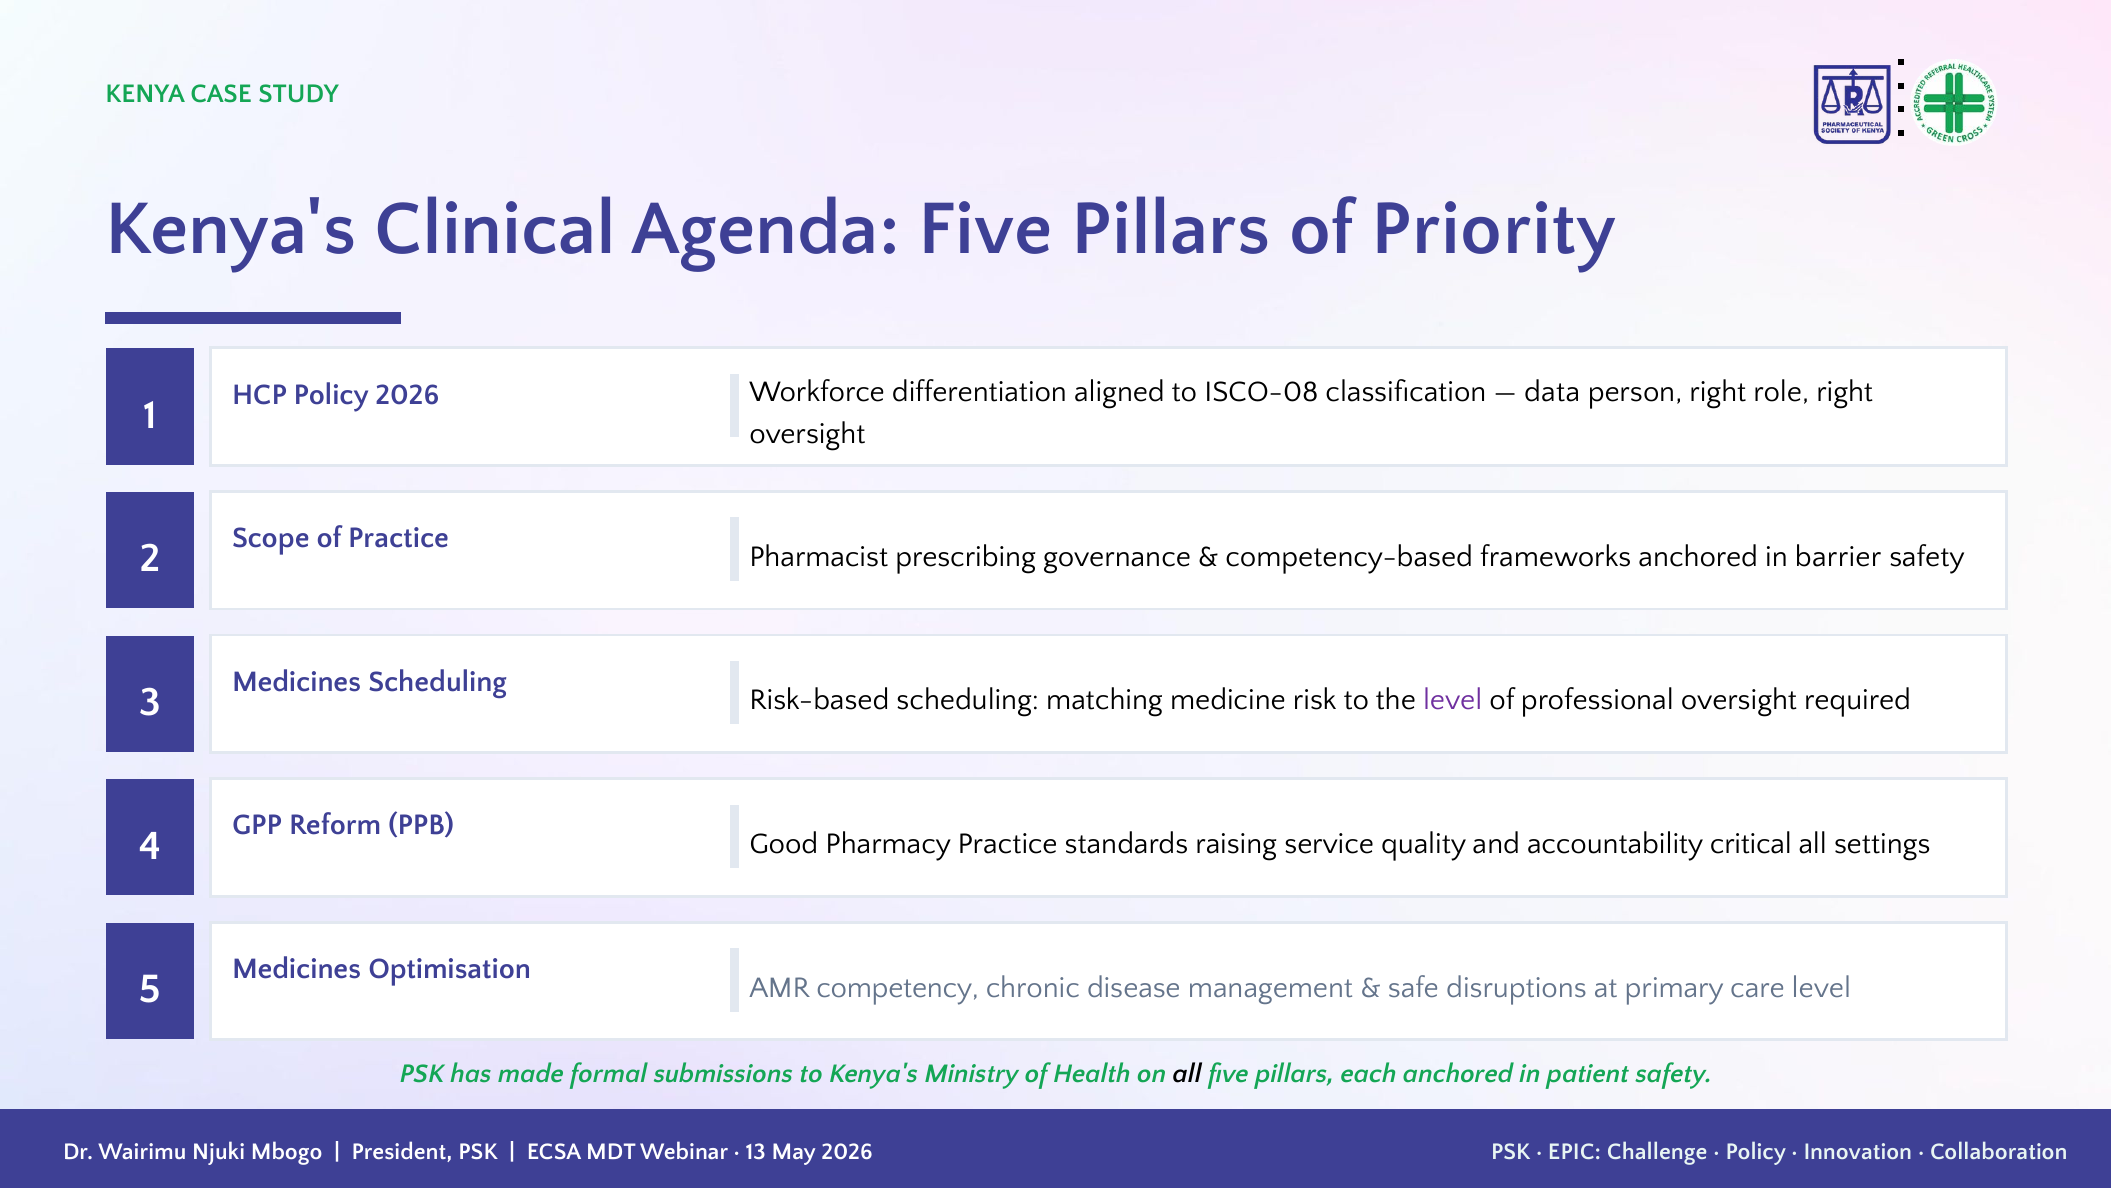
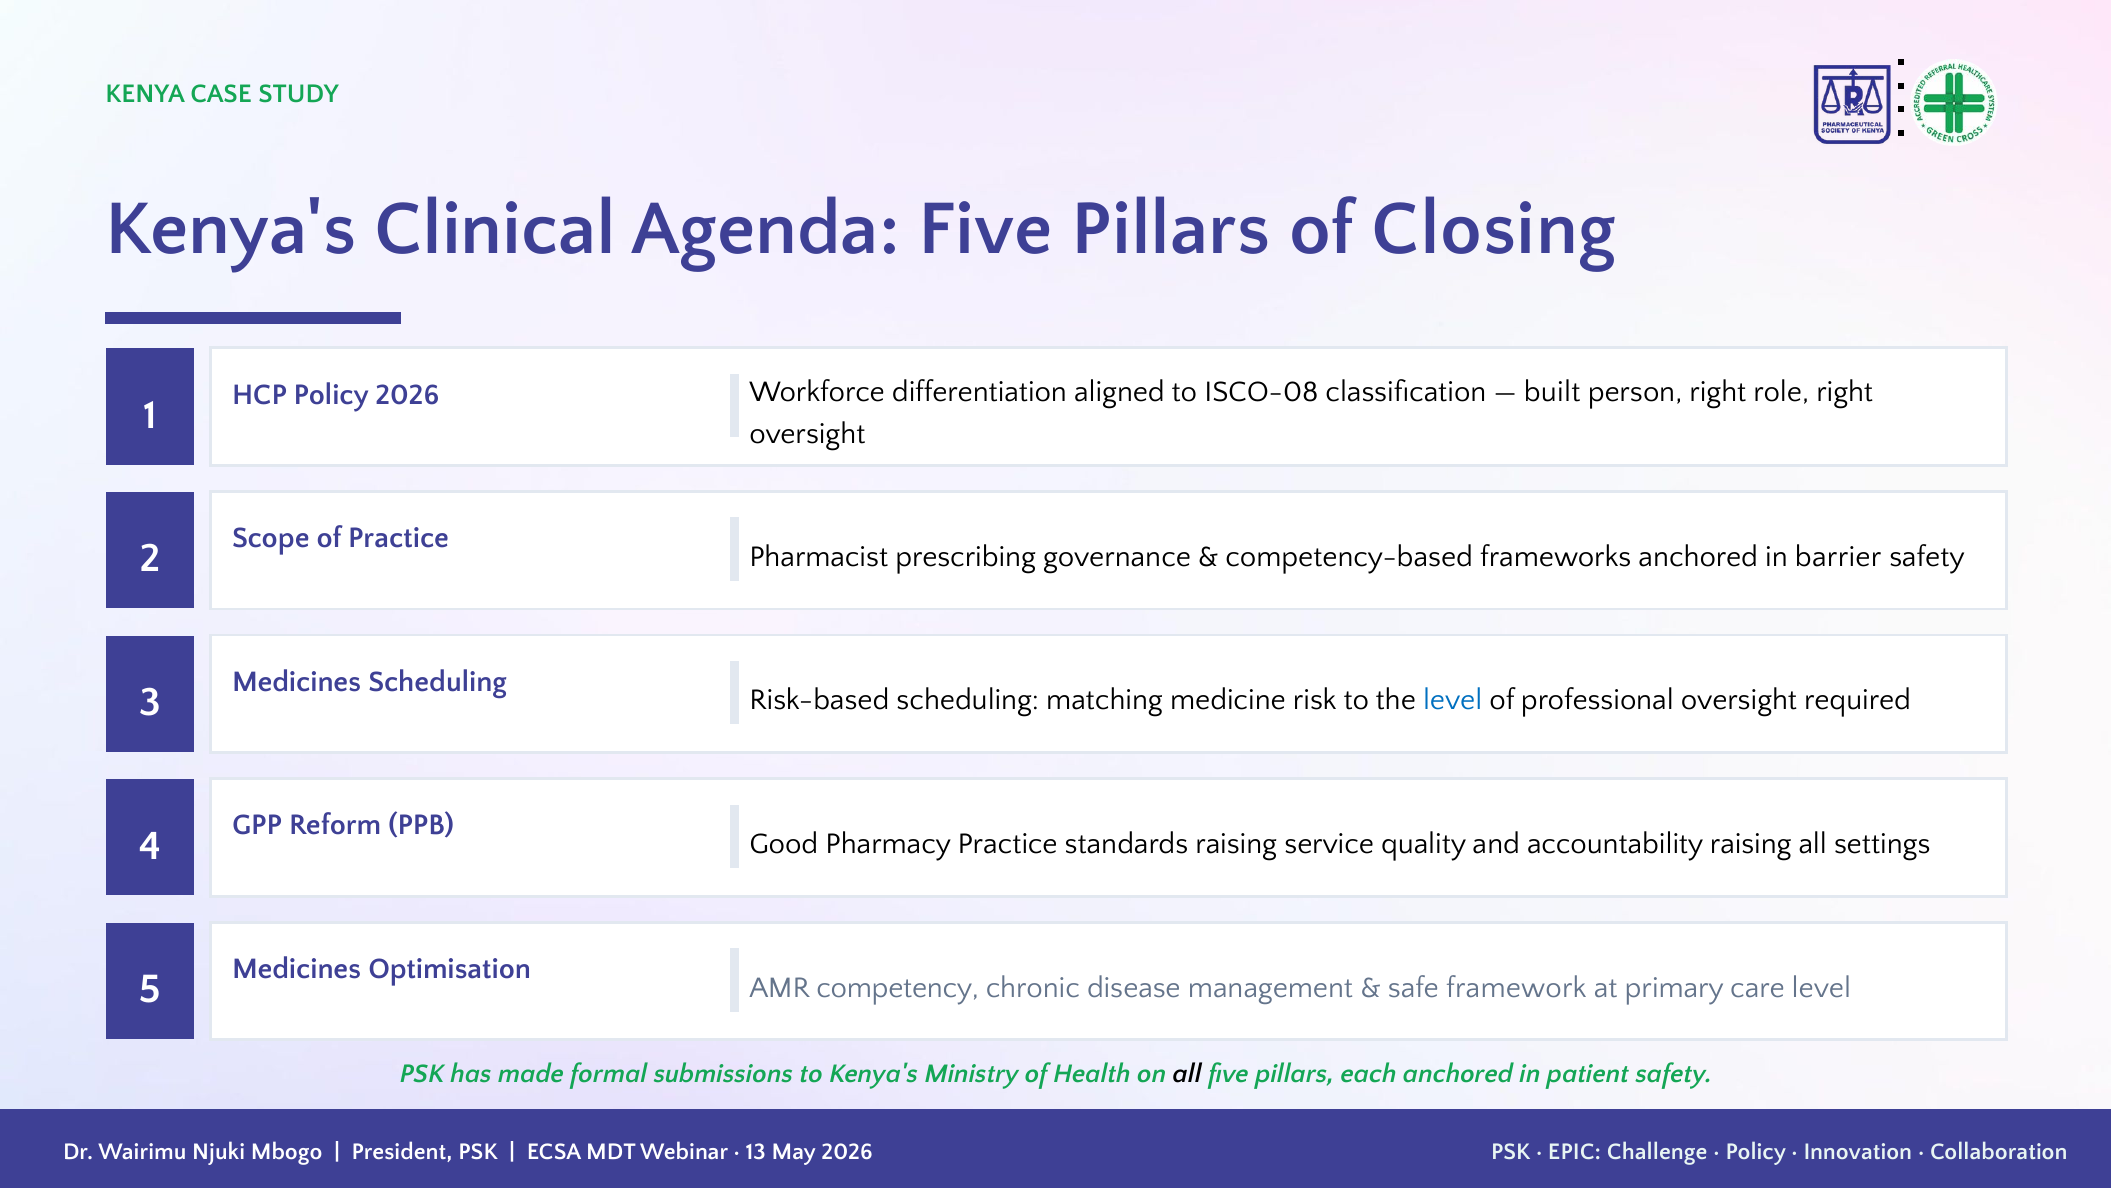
Priority: Priority -> Closing (1494, 228)
data: data -> built (1552, 392)
level colour: purple -> blue (1453, 700)
accountability critical: critical -> raising (1751, 844)
disruptions: disruptions -> framework (1516, 987)
